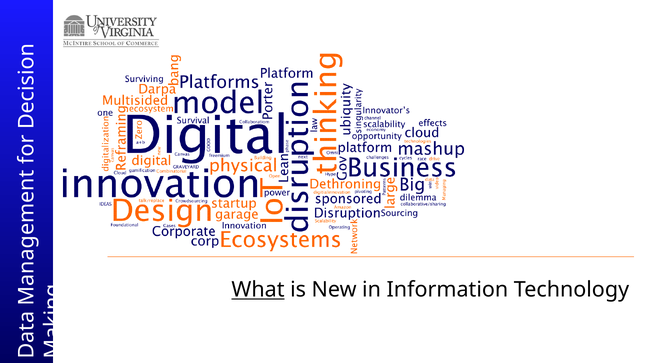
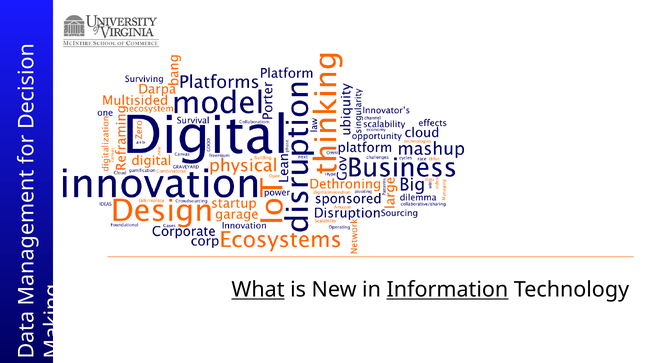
Information underline: none -> present (447, 290)
